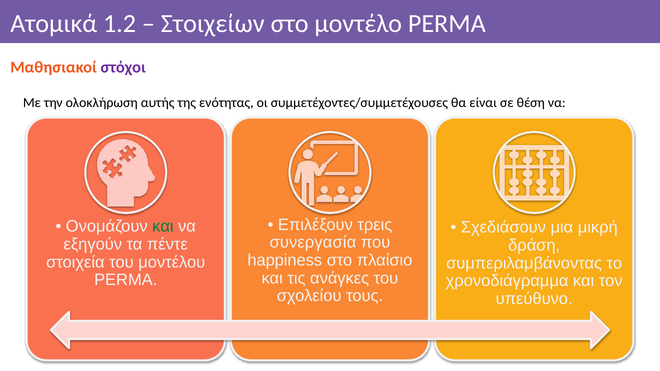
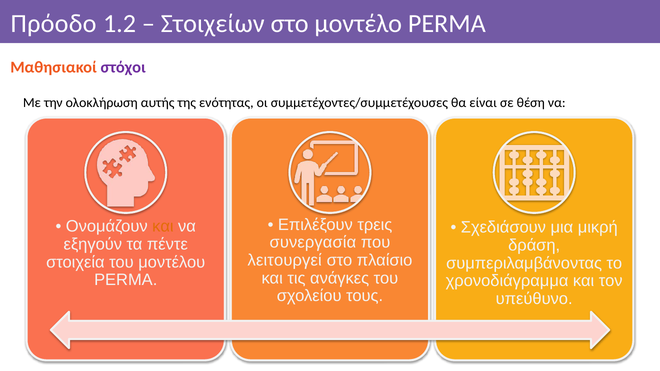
Ατομικά: Ατομικά -> Πρόοδο (54, 24)
και colour: green -> orange (163, 227)
happiness: happiness -> λειτουργεί (285, 261)
